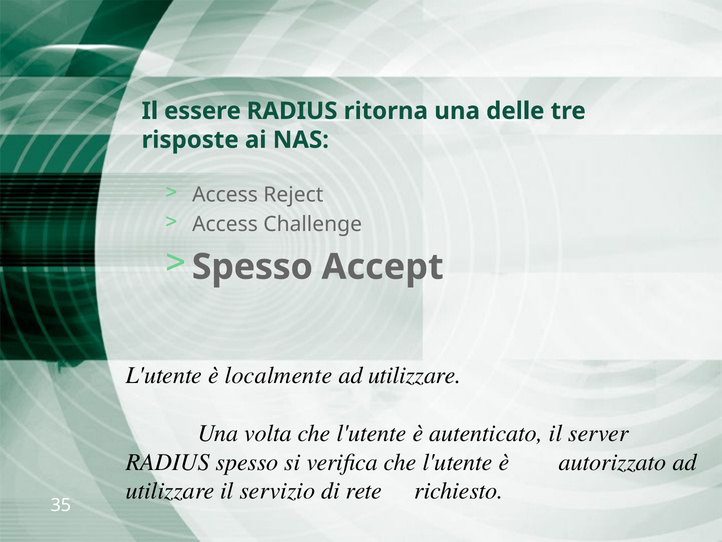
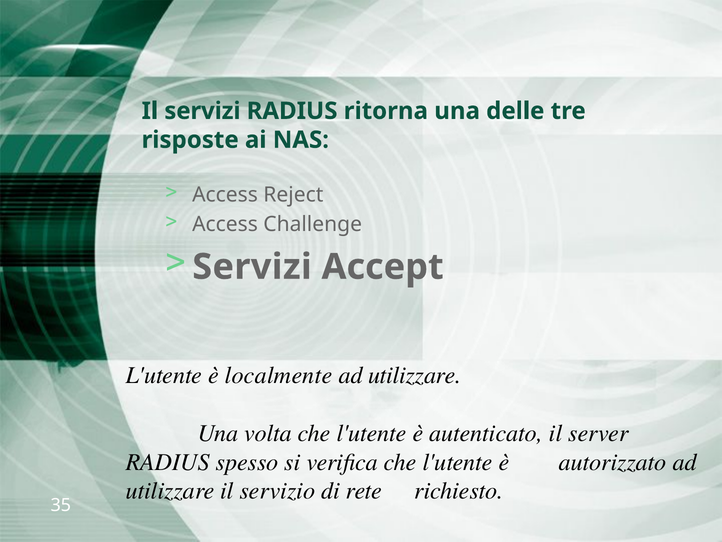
Il essere: essere -> servizi (202, 111)
Spesso: Spesso -> Servizi (252, 267)
